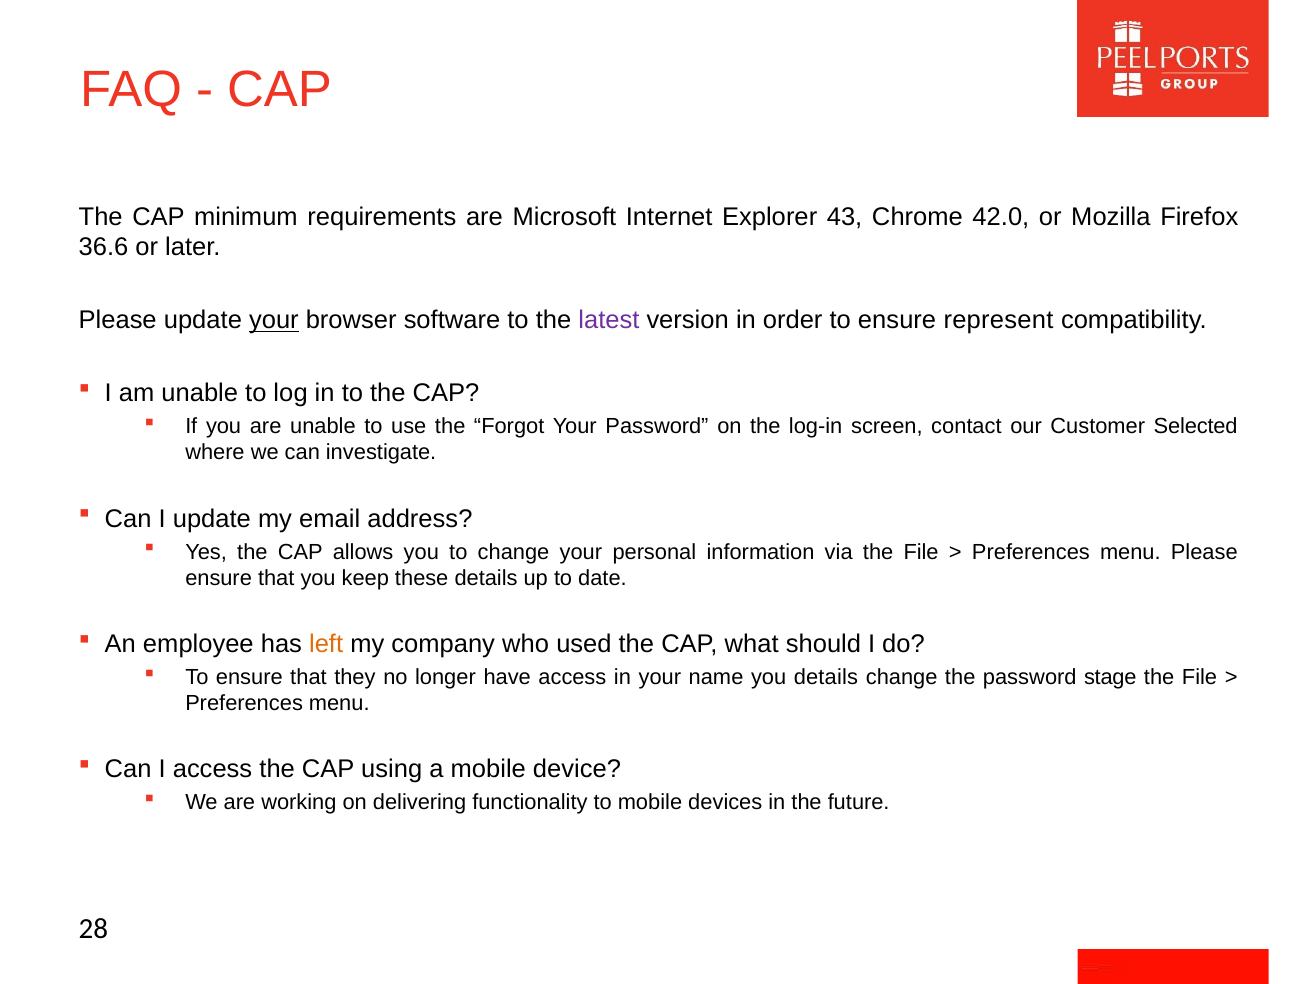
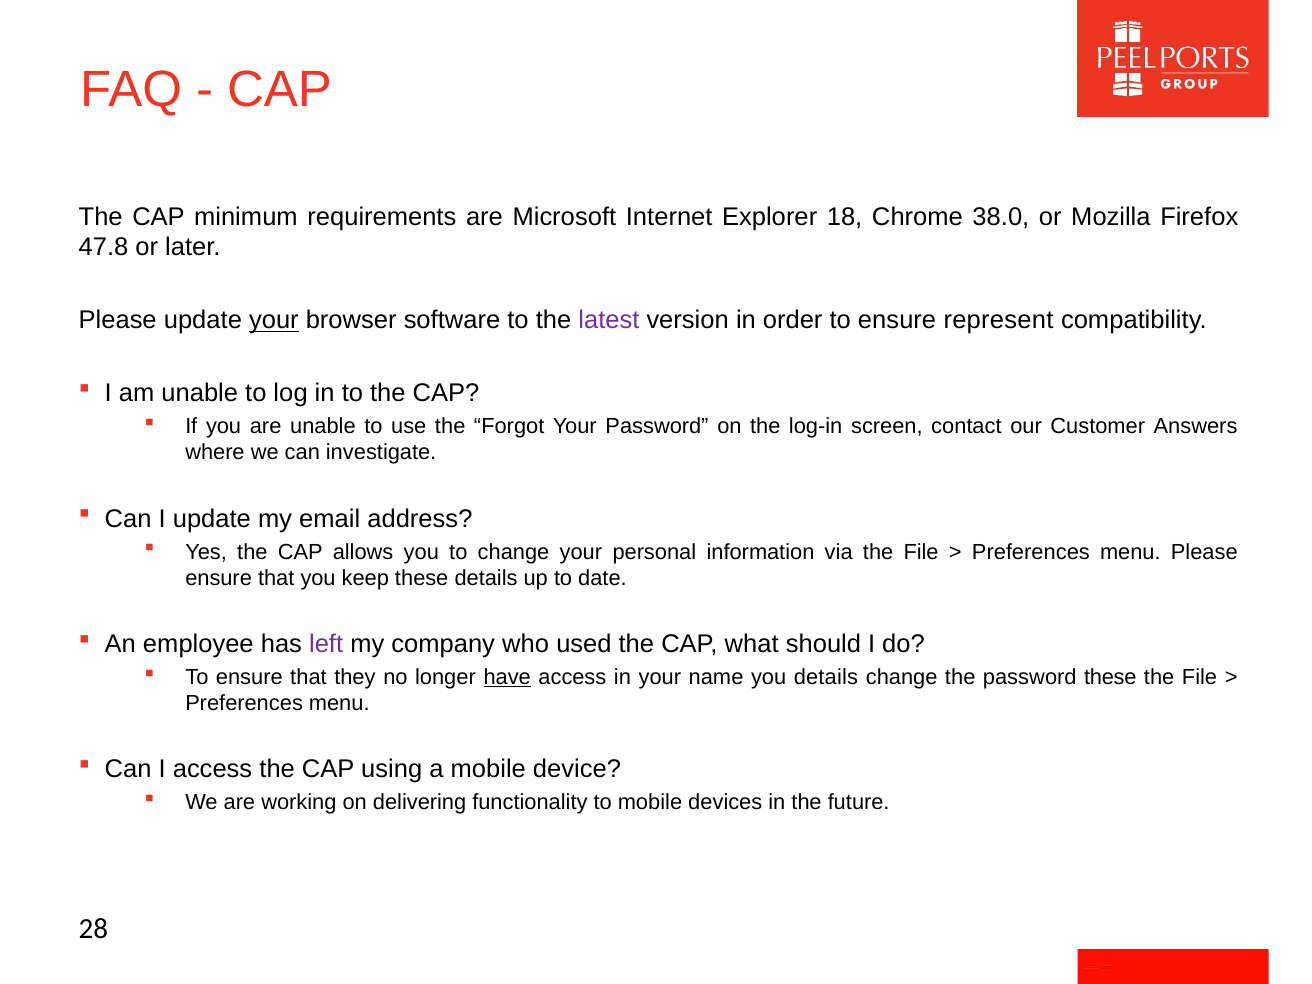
43: 43 -> 18 (845, 217)
42.0: 42.0 -> 38.0 (1001, 217)
36.6: 36.6 -> 47.8 (104, 247)
Selected: Selected -> Answers (1196, 427)
left colour: orange -> purple (326, 644)
have underline: none -> present (507, 677)
password stage: stage -> these (1110, 677)
